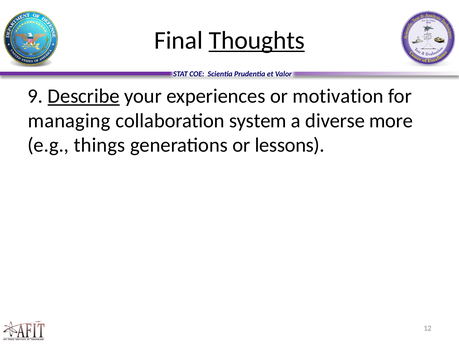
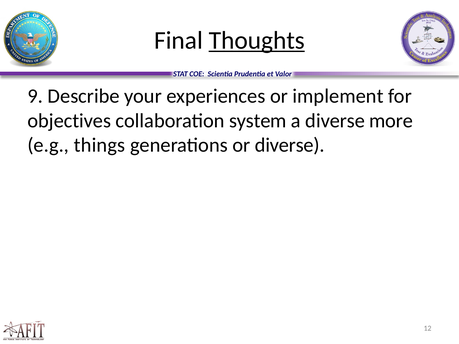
Describe underline: present -> none (84, 96)
motivation: motivation -> implement (338, 96)
managing: managing -> objectives (69, 121)
or lessons: lessons -> diverse (290, 145)
